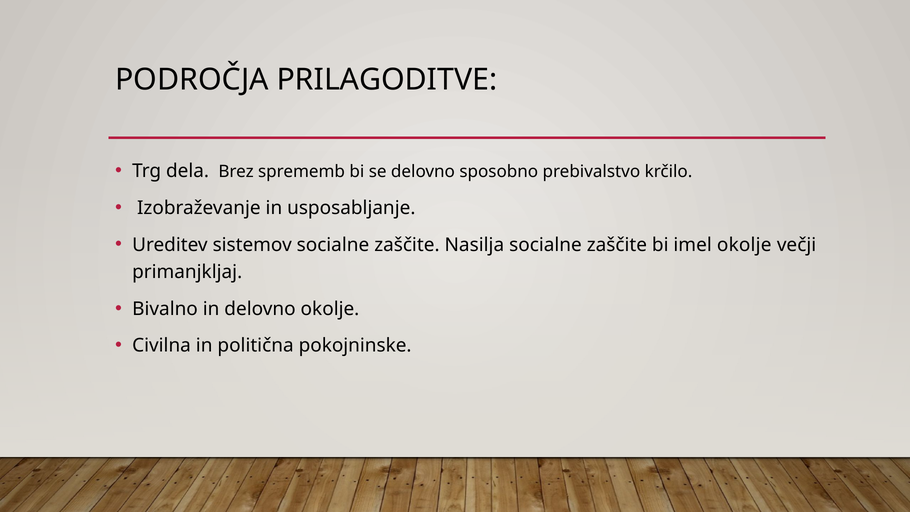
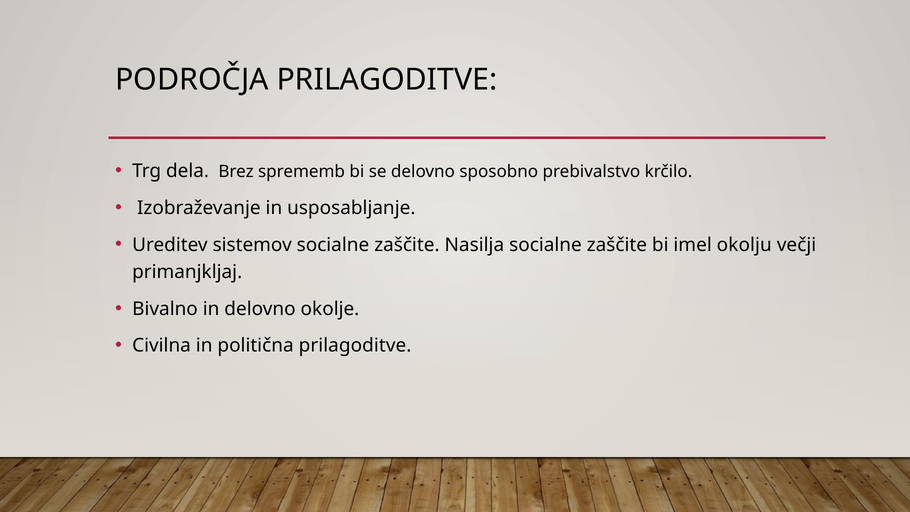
imel okolje: okolje -> okolju (744, 245)
politična pokojninske: pokojninske -> prilagoditve (355, 346)
